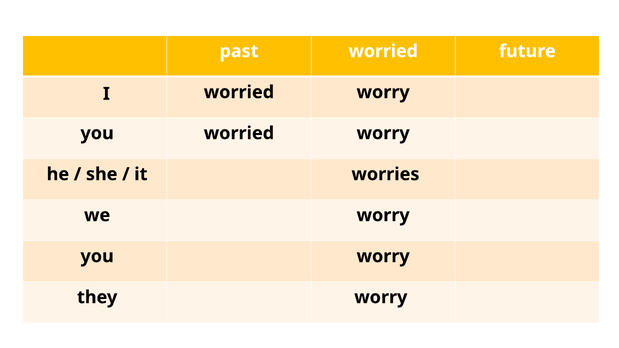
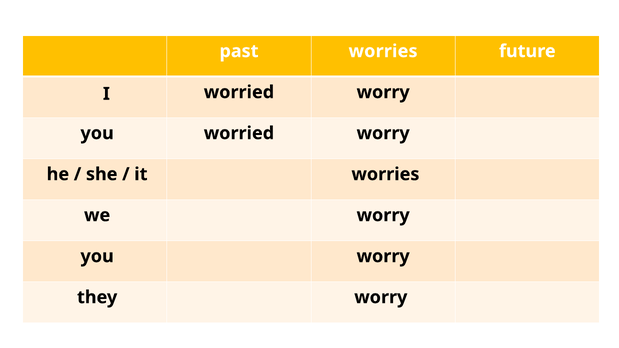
past worried: worried -> worries (383, 51)
